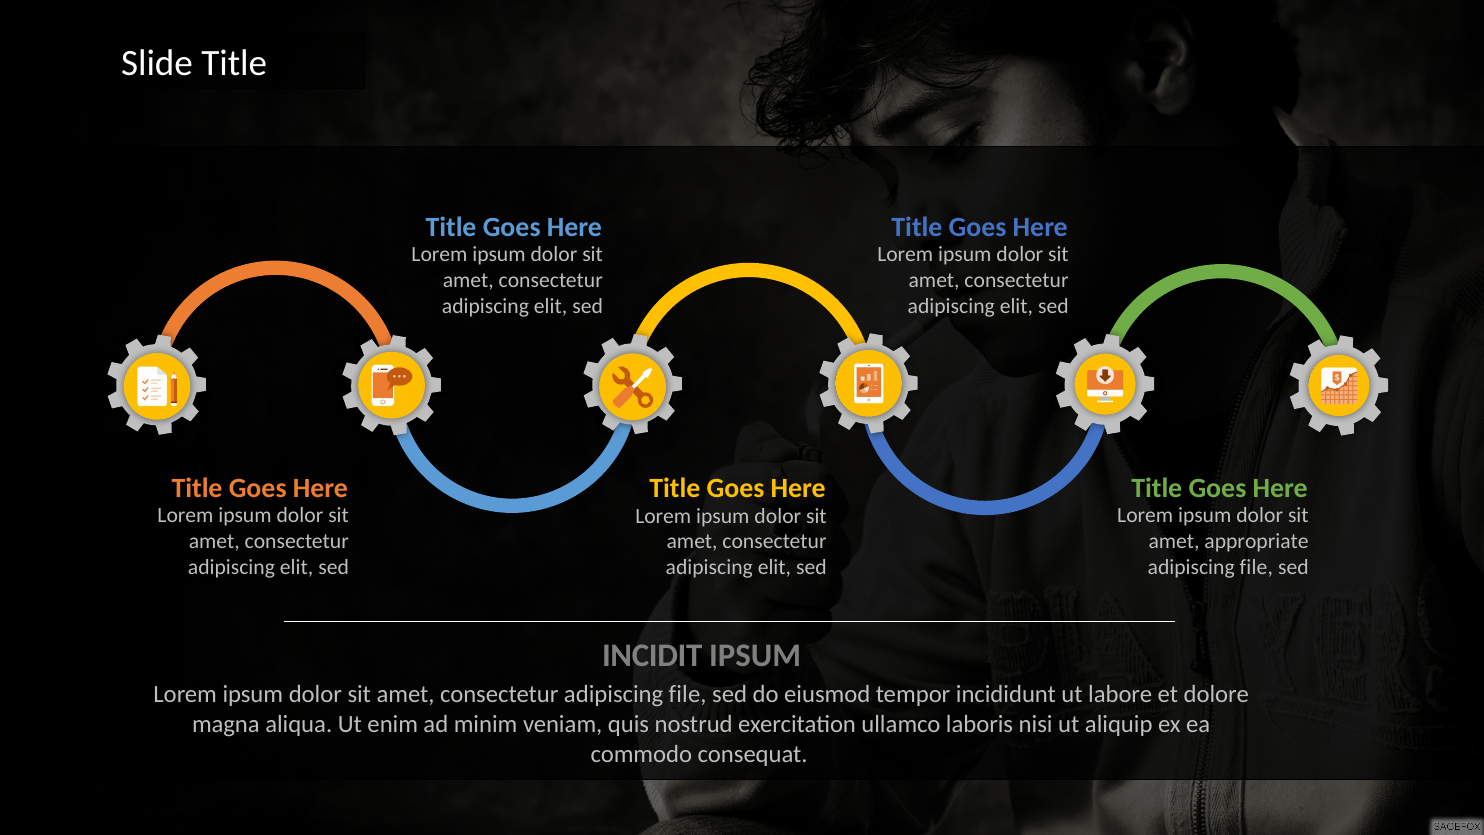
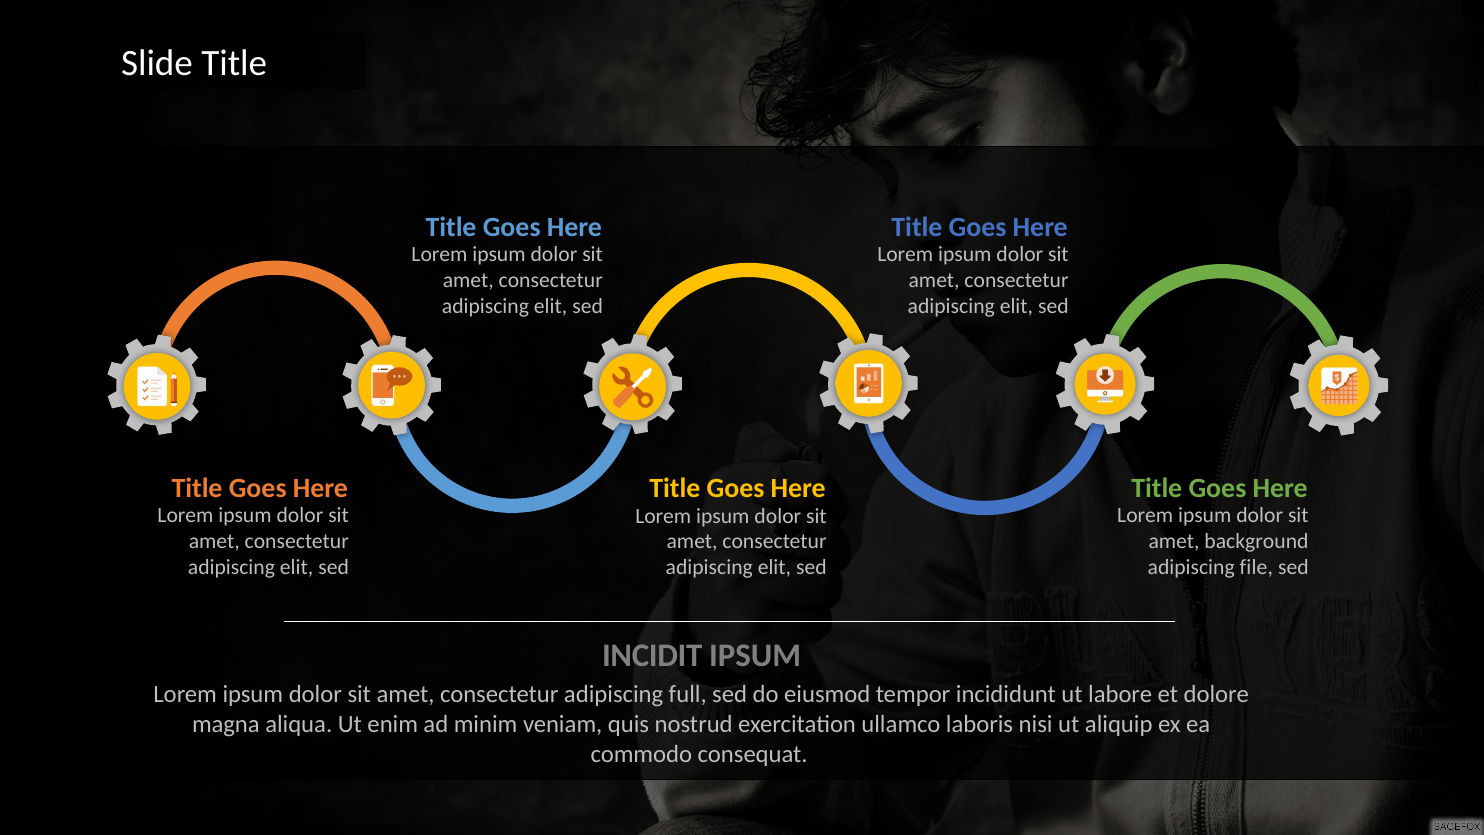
appropriate: appropriate -> background (1256, 542)
consectetur adipiscing file: file -> full (688, 694)
